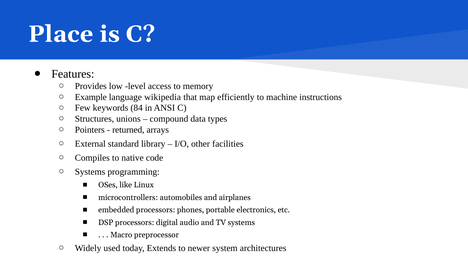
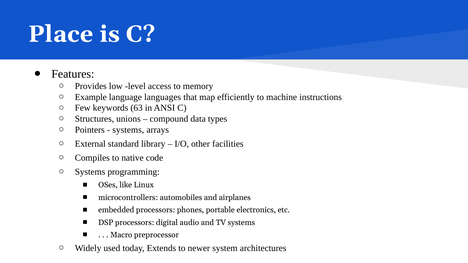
wikipedia: wikipedia -> languages (163, 97)
84: 84 -> 63 (137, 108)
returned: returned -> systems (128, 130)
